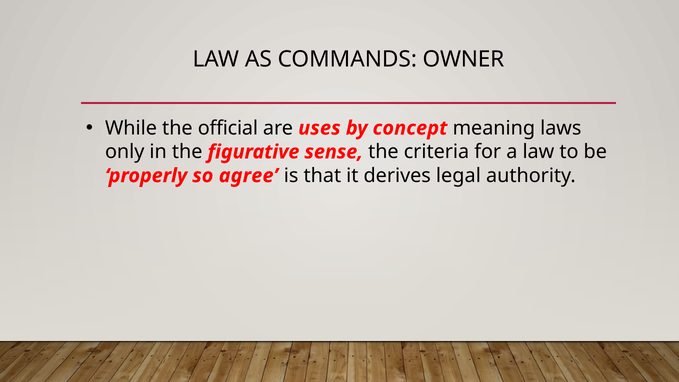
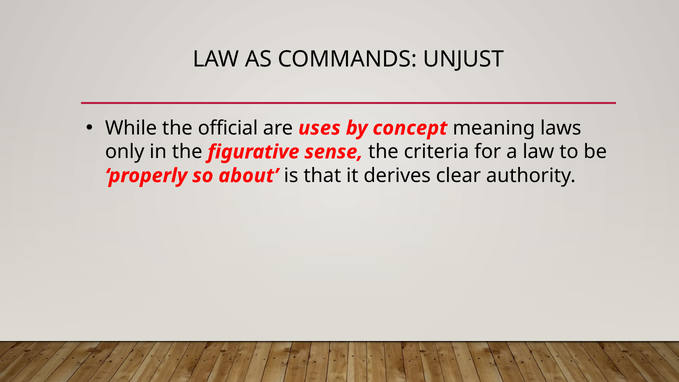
OWNER: OWNER -> UNJUST (463, 59)
agree: agree -> about (248, 176)
legal: legal -> clear (458, 176)
